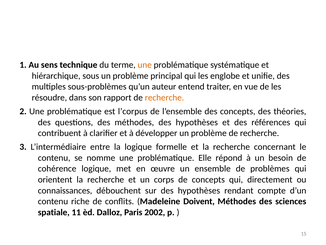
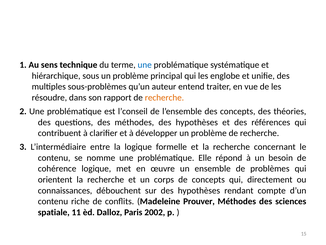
une colour: orange -> blue (145, 65)
l’corpus: l’corpus -> l’conseil (133, 111)
Doivent: Doivent -> Prouver (199, 201)
